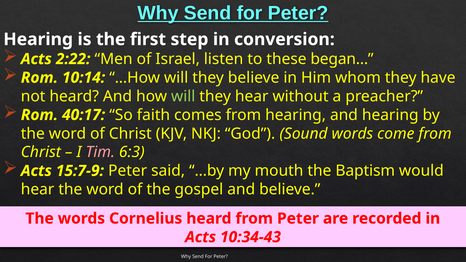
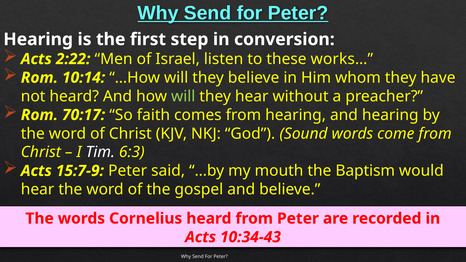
began…: began… -> works… (342, 59)
40:17: 40:17 -> 70:17 (84, 115)
Tim colour: pink -> white (100, 152)
